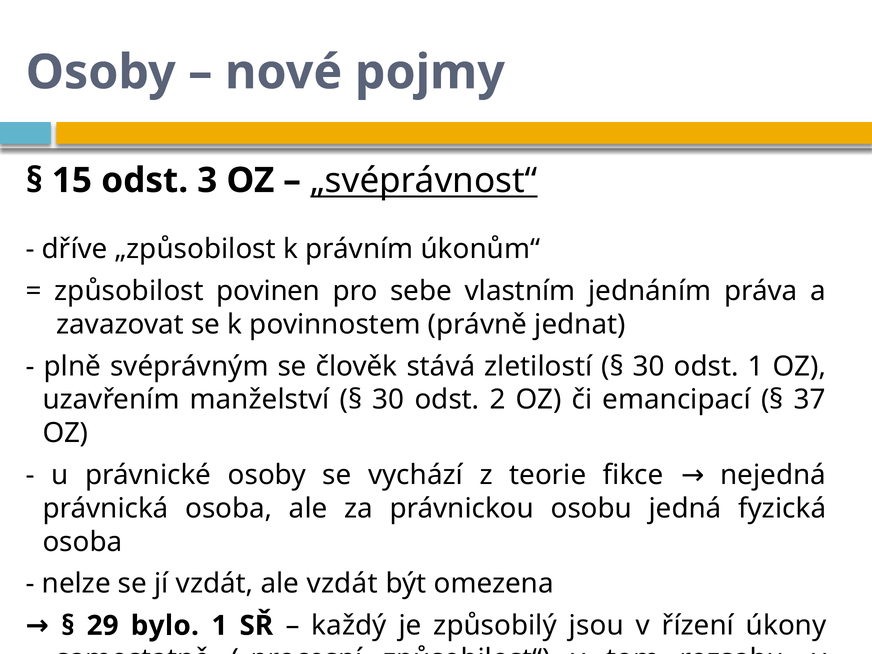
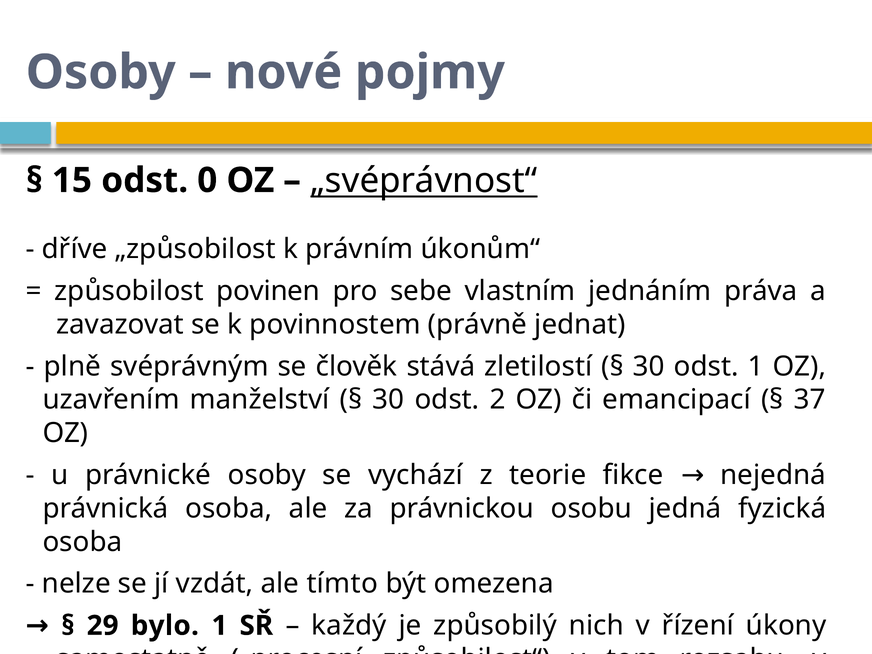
3: 3 -> 0 (207, 180)
ale vzdát: vzdát -> tímto (342, 584)
jsou: jsou -> nich (596, 626)
